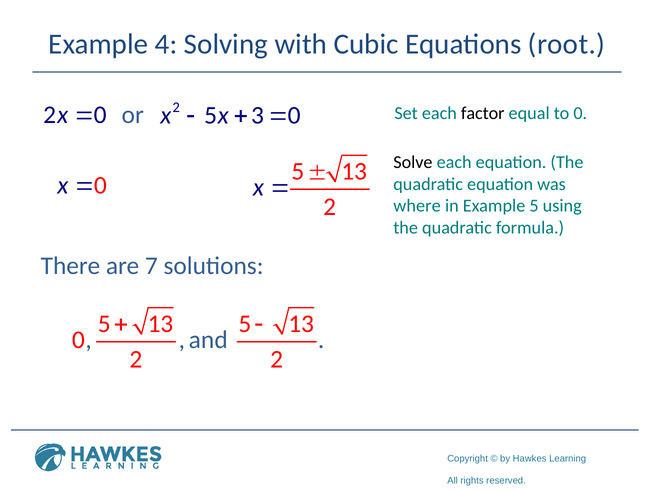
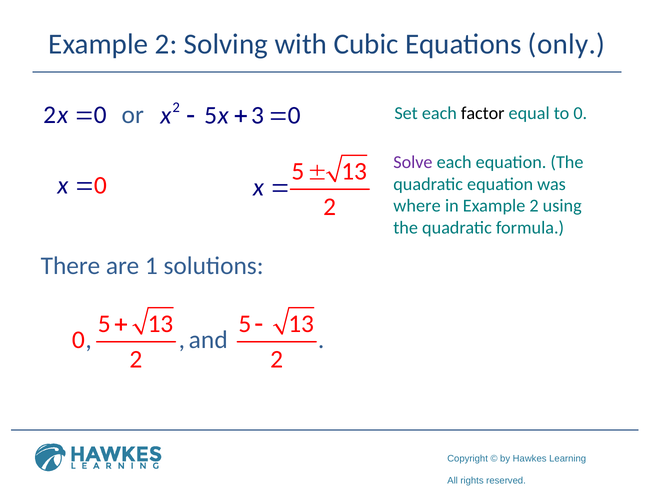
4: 4 -> 2 (166, 44)
root: root -> only (566, 44)
Solve colour: black -> purple (413, 163)
in Example 5: 5 -> 2 (534, 206)
7: 7 -> 1 (151, 266)
